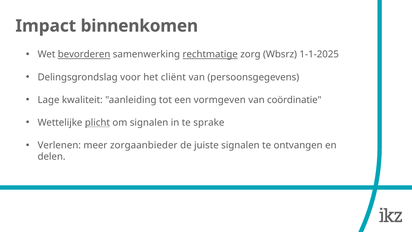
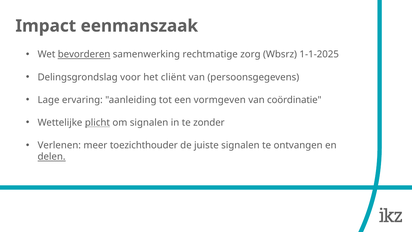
binnenkomen: binnenkomen -> eenmanszaak (139, 26)
rechtmatige underline: present -> none (210, 54)
kwaliteit: kwaliteit -> ervaring (82, 100)
sprake: sprake -> zonder (209, 123)
zorgaanbieder: zorgaanbieder -> toezichthouder (144, 145)
delen underline: none -> present (52, 157)
